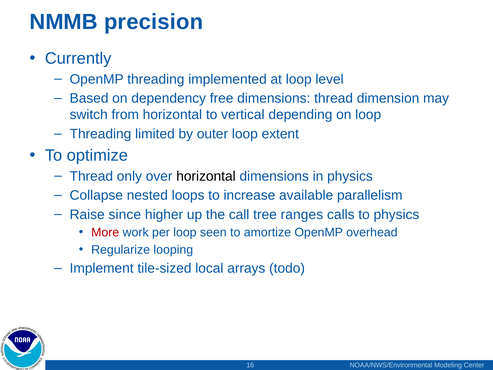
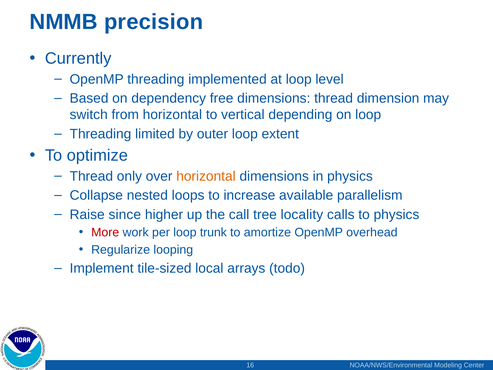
horizontal colour: black -> orange (206, 176)
ranges: ranges -> locality (302, 214)
seen: seen -> trunk (213, 232)
